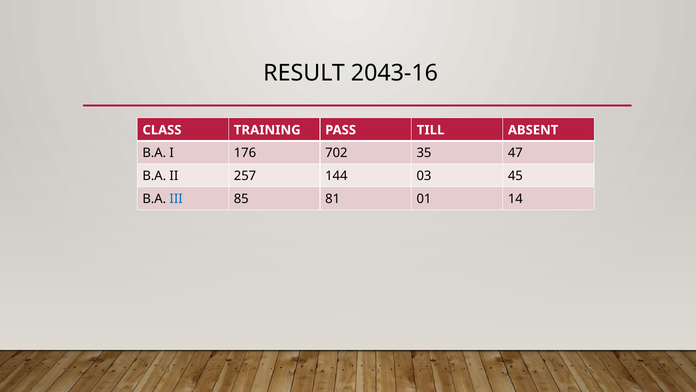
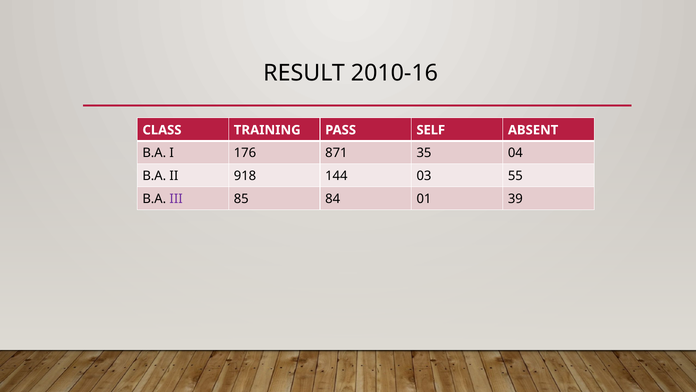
2043-16: 2043-16 -> 2010-16 (394, 73)
TILL: TILL -> SELF (431, 130)
702: 702 -> 871 (336, 153)
47: 47 -> 04 (515, 153)
257: 257 -> 918 (245, 176)
45: 45 -> 55 (515, 176)
III colour: blue -> purple (176, 199)
81: 81 -> 84 (333, 199)
14: 14 -> 39 (515, 199)
